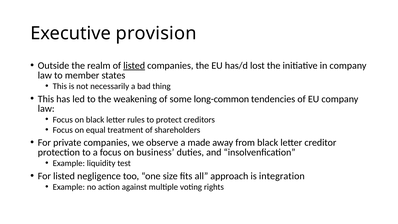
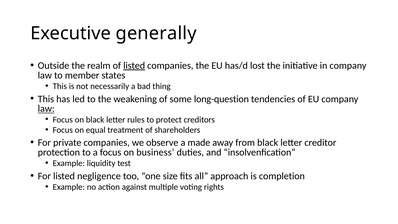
provision: provision -> generally (156, 33)
long-common: long-common -> long-question (221, 99)
law underline: none -> present (46, 109)
integration: integration -> completion (282, 176)
